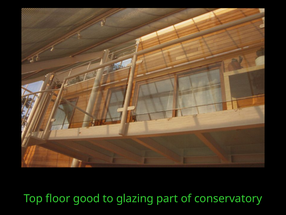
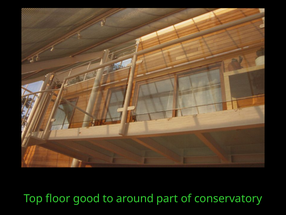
glazing: glazing -> around (135, 198)
